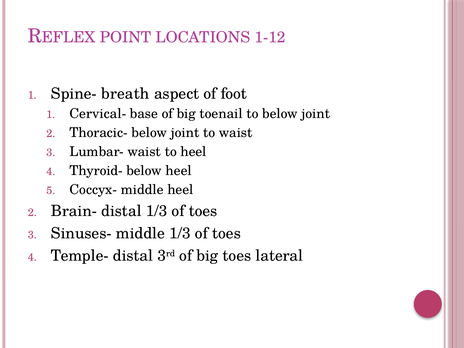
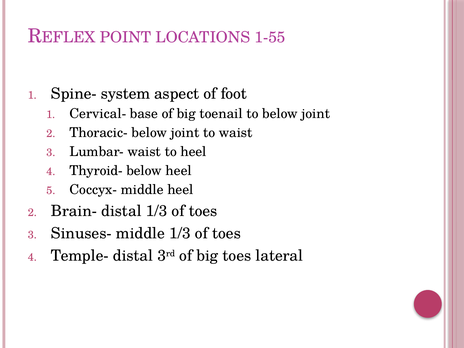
1-12: 1-12 -> 1-55 (270, 37)
breath: breath -> system (125, 94)
